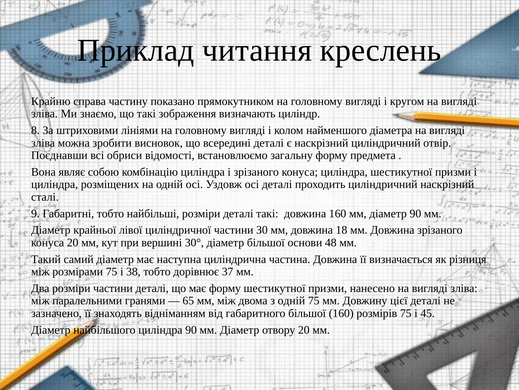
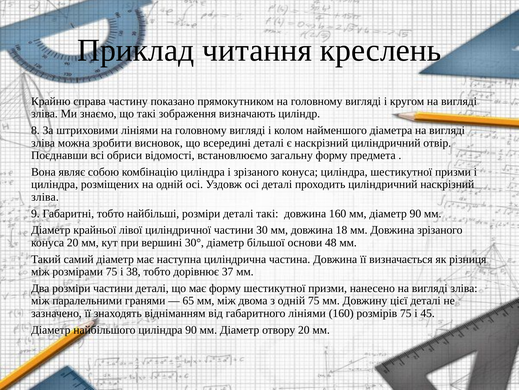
сталі: сталі -> зліва (45, 197)
габаритного більшої: більшої -> лініями (307, 313)
